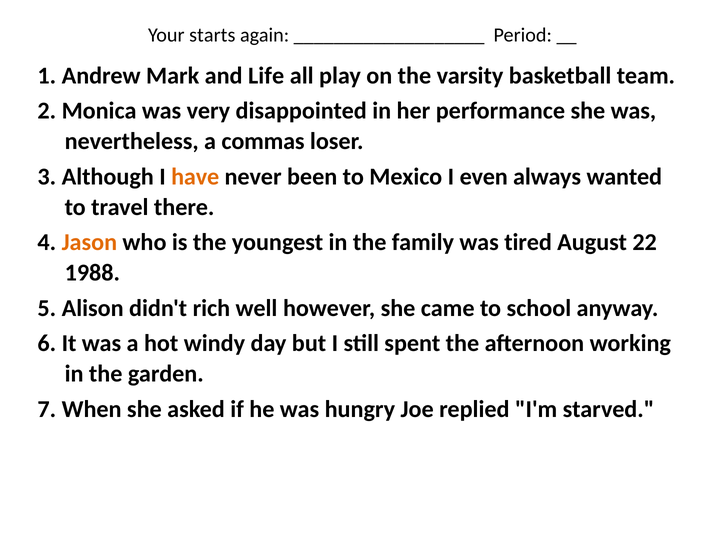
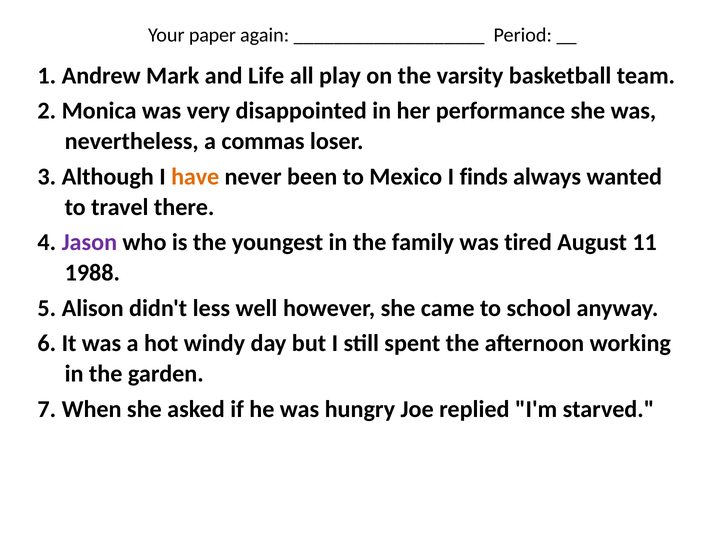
starts: starts -> paper (212, 35)
even: even -> finds (484, 177)
Jason colour: orange -> purple (89, 242)
22: 22 -> 11 (645, 242)
rich: rich -> less (211, 308)
